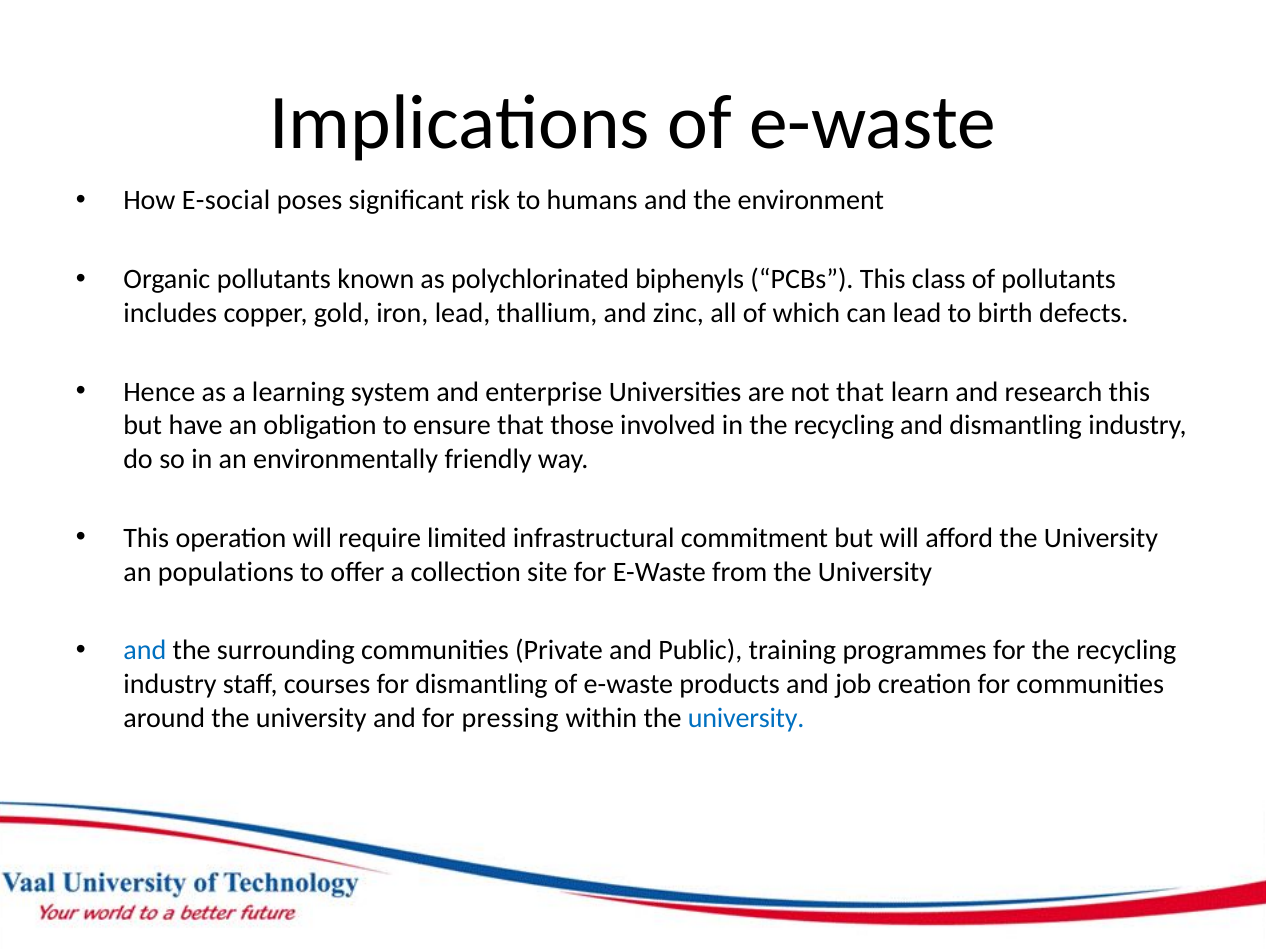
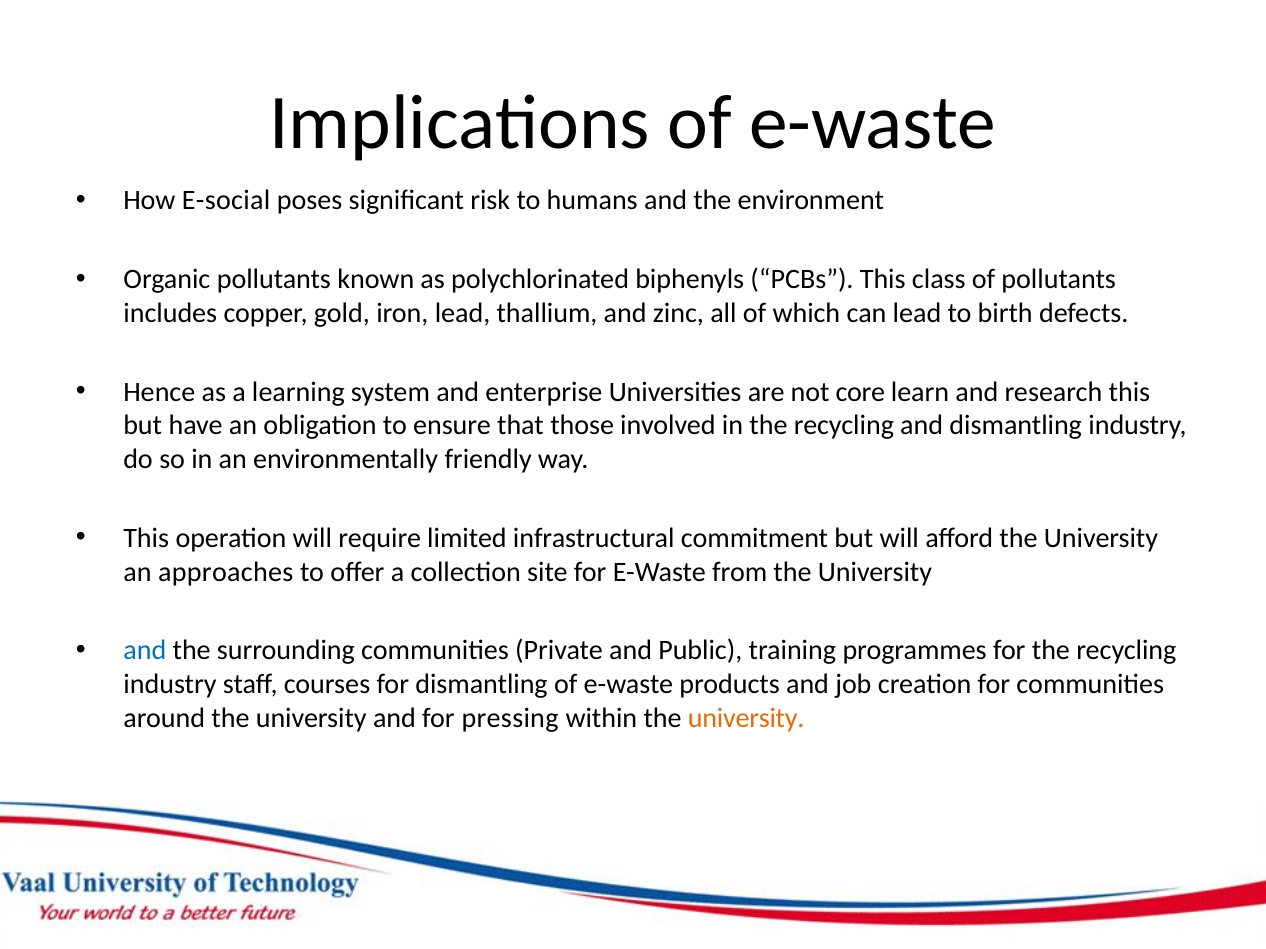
not that: that -> core (860, 392)
populations: populations -> approaches (226, 572)
university colour: blue -> orange (746, 718)
